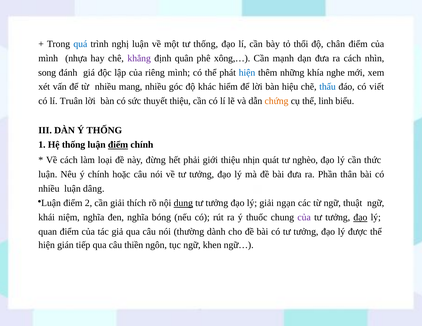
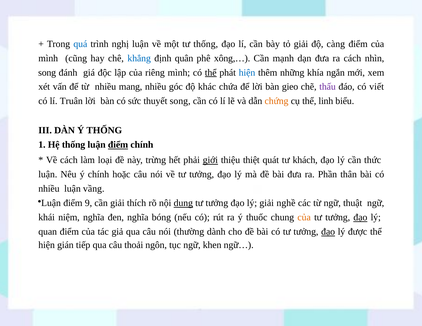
tỏ thổi: thổi -> giải (301, 44)
chân: chân -> càng (336, 44)
nhựa: nhựa -> cũng (76, 58)
khẳng colour: purple -> blue (139, 58)
thể underline: none -> present (211, 73)
nghe: nghe -> ngắn (336, 73)
hiểm: hiểm -> chứa (228, 87)
hiệu: hiệu -> gieo (290, 87)
thấu colour: blue -> purple (328, 87)
thuyết thiệu: thiệu -> song (180, 101)
đừng: đừng -> trừng (156, 160)
giới underline: none -> present (210, 160)
nhịn: nhịn -> thiệt (251, 160)
nghèo: nghèo -> khách (305, 160)
dâng: dâng -> vầng (94, 189)
2: 2 -> 9 (88, 203)
ngạn: ngạn -> nghề (286, 203)
của colour: purple -> orange (304, 218)
đạo underline: none -> present (328, 232)
thiền: thiền -> thoải (134, 245)
